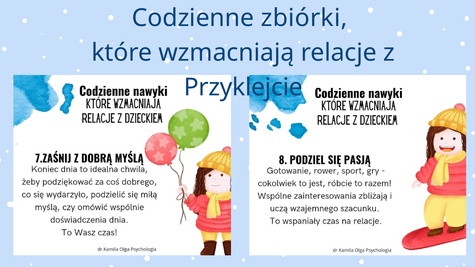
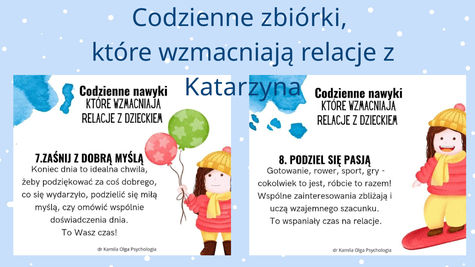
Przyklejcie: Przyklejcie -> Katarzyna (243, 87)
